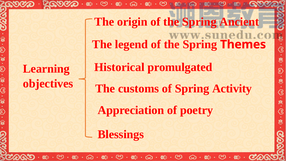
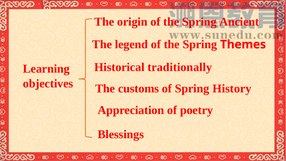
promulgated: promulgated -> traditionally (180, 67)
Activity: Activity -> History (232, 88)
